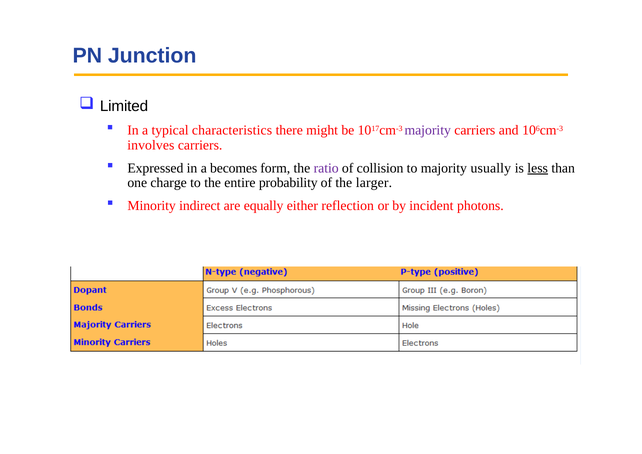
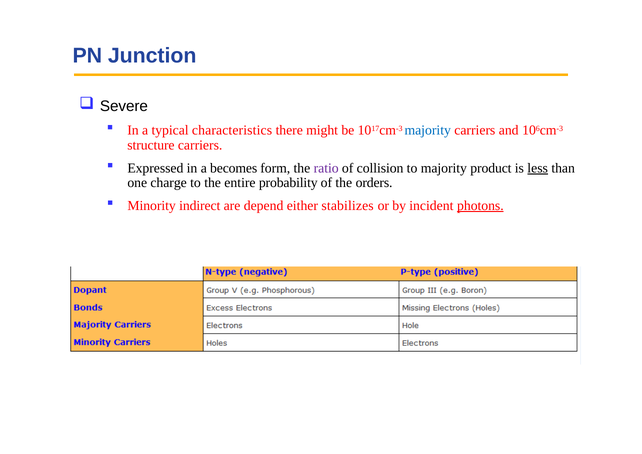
Limited: Limited -> Severe (124, 106)
majority colour: purple -> blue (428, 130)
involves: involves -> structure (151, 145)
usually: usually -> product (491, 168)
larger: larger -> orders (374, 183)
equally: equally -> depend (264, 206)
reflection: reflection -> stabilizes (348, 206)
photons underline: none -> present (480, 206)
